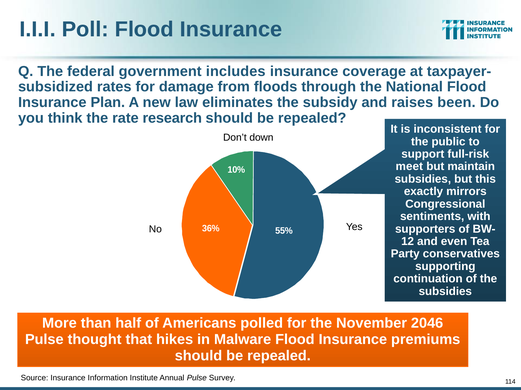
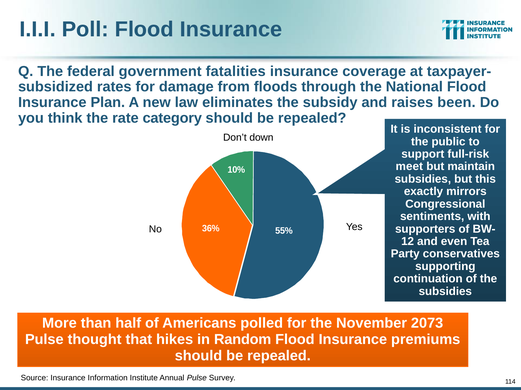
includes: includes -> fatalities (236, 71)
research: research -> category (172, 118)
2046: 2046 -> 2073 (427, 324)
Malware: Malware -> Random (243, 340)
